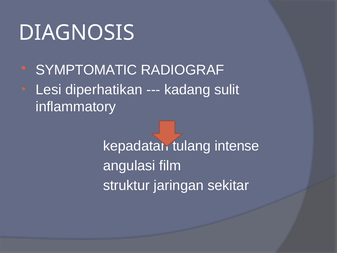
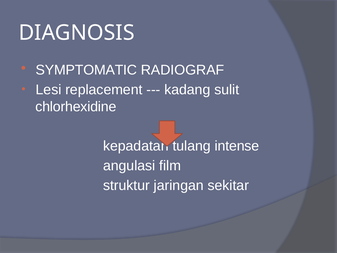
diperhatikan: diperhatikan -> replacement (104, 90)
inflammatory: inflammatory -> chlorhexidine (76, 107)
